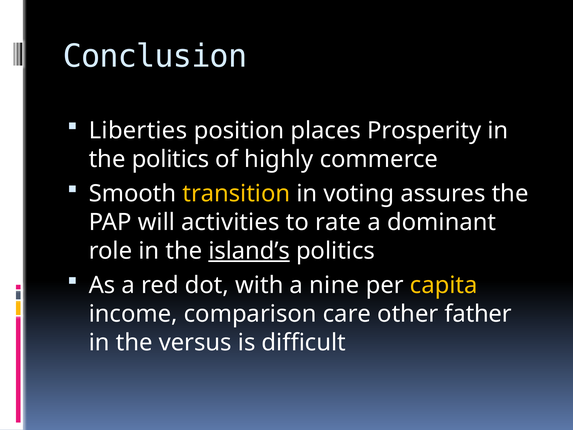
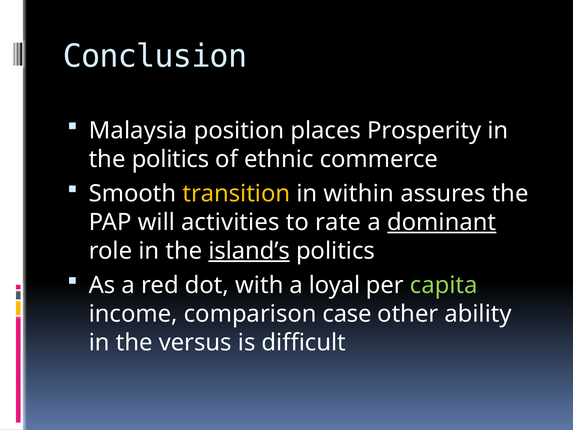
Liberties: Liberties -> Malaysia (138, 131)
highly: highly -> ethnic (279, 159)
voting: voting -> within (359, 193)
dominant underline: none -> present (442, 222)
nine: nine -> loyal (334, 285)
capita colour: yellow -> light green (444, 285)
care: care -> case (347, 314)
father: father -> ability (478, 314)
